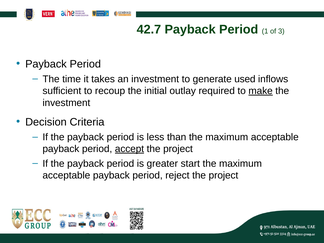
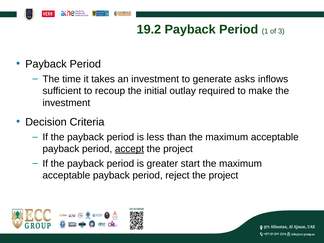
42.7: 42.7 -> 19.2 (149, 29)
used: used -> asks (245, 79)
make underline: present -> none (261, 91)
